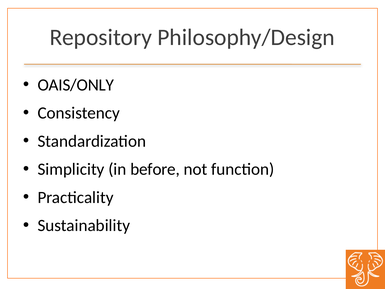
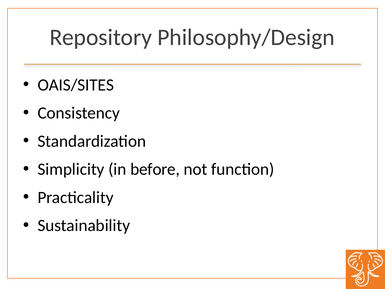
OAIS/ONLY: OAIS/ONLY -> OAIS/SITES (76, 85)
